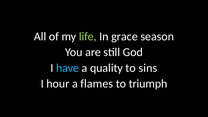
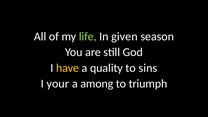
grace: grace -> given (124, 36)
have colour: light blue -> yellow (68, 68)
hour: hour -> your (58, 84)
flames: flames -> among (97, 84)
